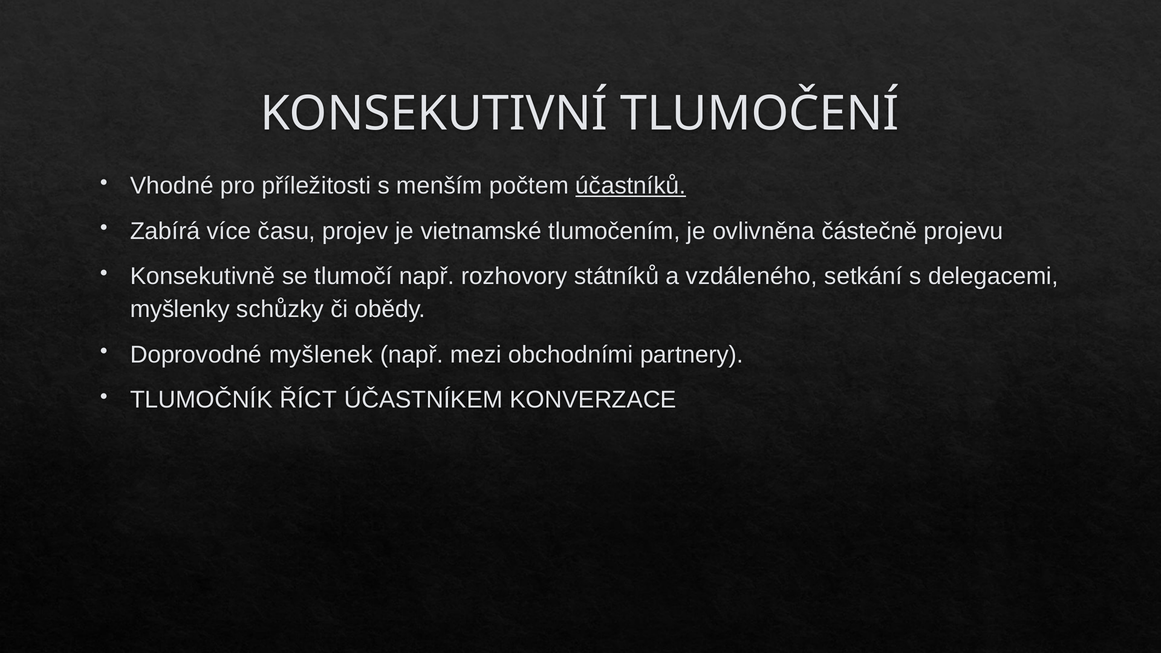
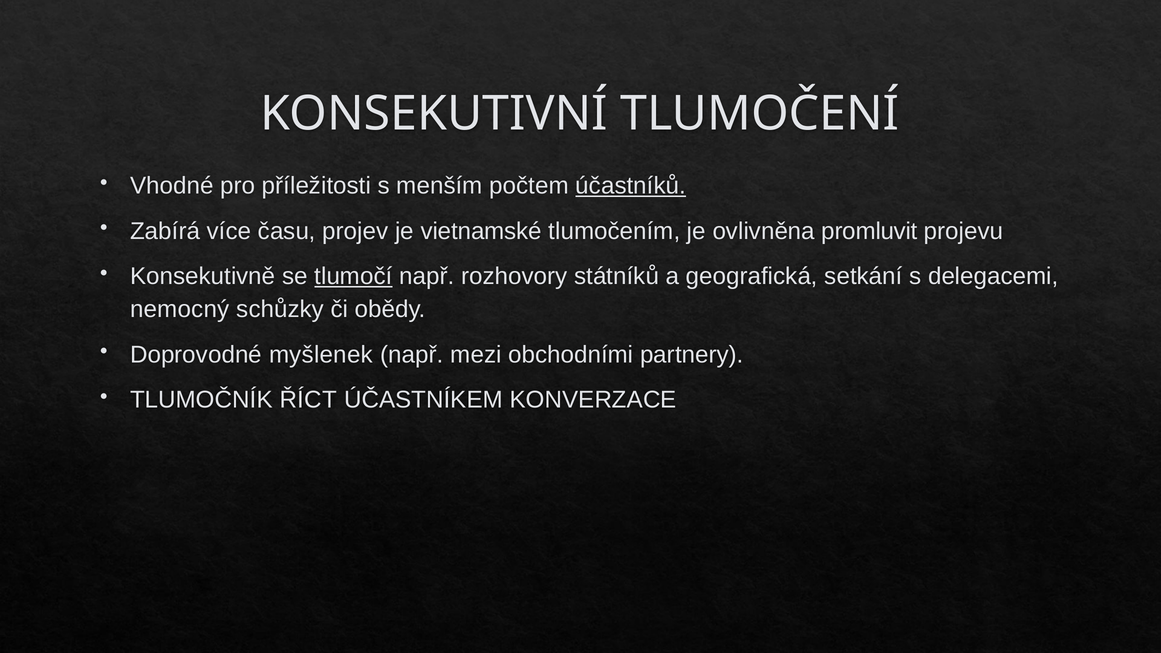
částečně: částečně -> promluvit (870, 231)
tlumočí underline: none -> present (353, 276)
vzdáleného: vzdáleného -> geografická (752, 276)
myšlenky: myšlenky -> nemocný (180, 309)
